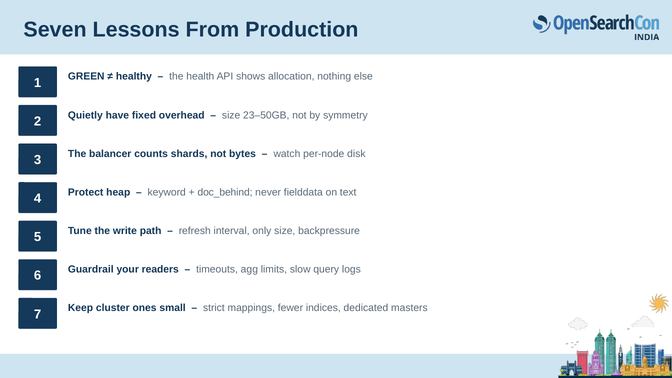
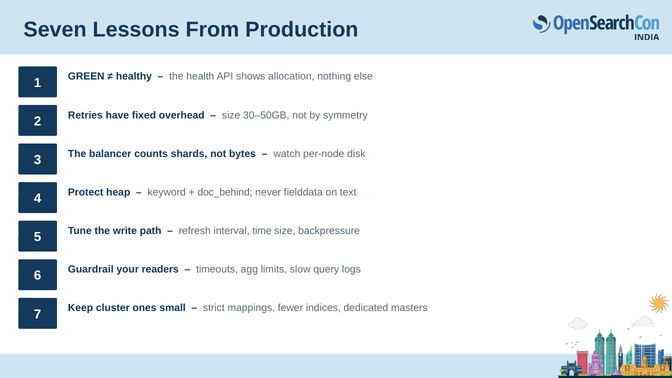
Quietly: Quietly -> Retries (85, 115)
23–50GB: 23–50GB -> 30–50GB (266, 115)
only: only -> time (262, 231)
